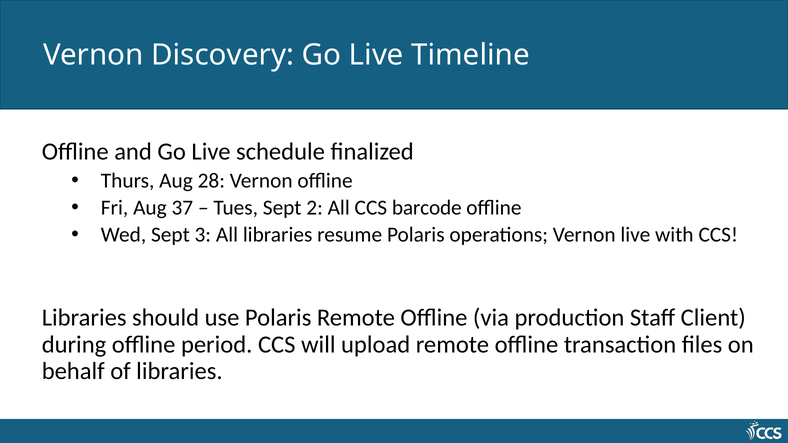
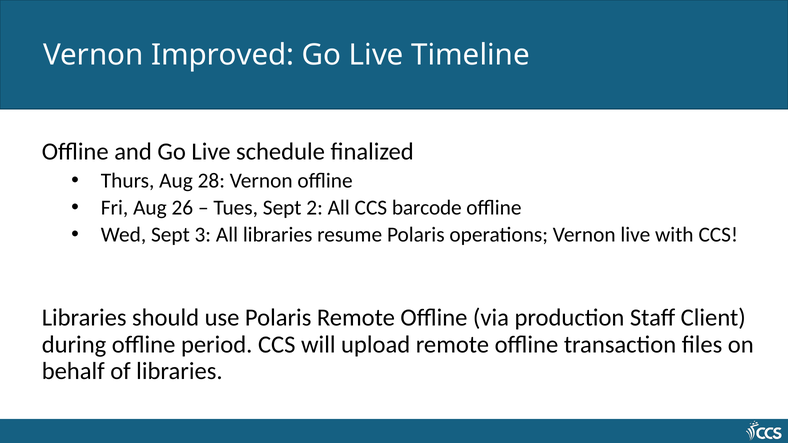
Discovery: Discovery -> Improved (223, 55)
37: 37 -> 26 (182, 208)
